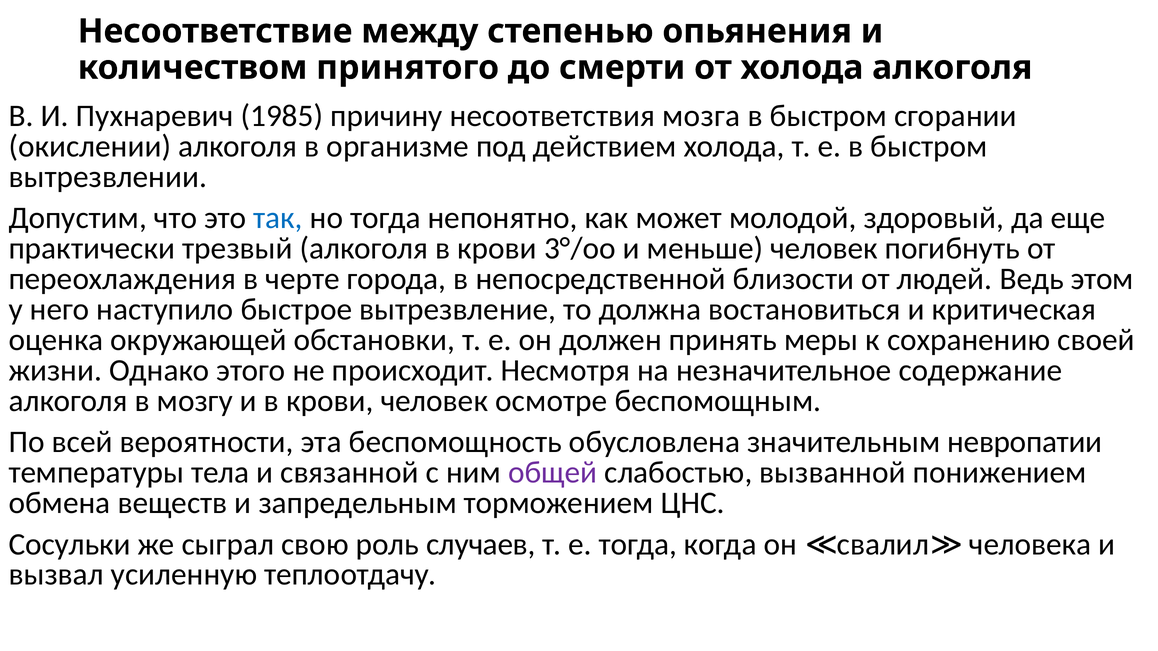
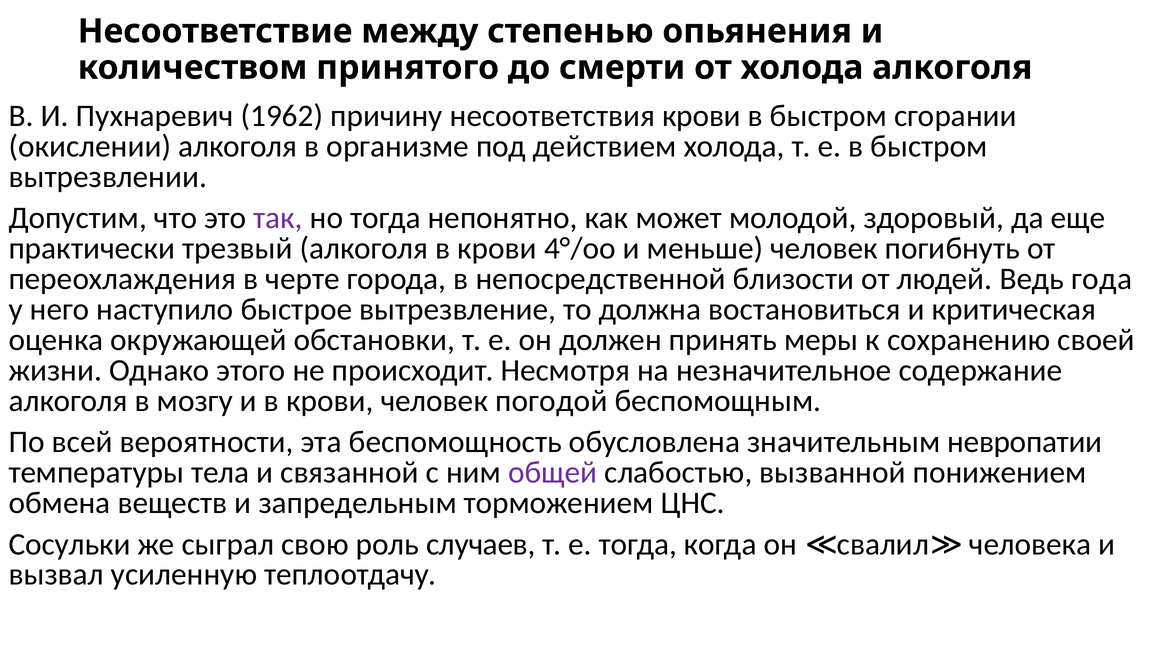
1985: 1985 -> 1962 (282, 116)
несоответствия мозга: мозга -> крови (701, 116)
так colour: blue -> purple (278, 218)
3°/оо: 3°/оо -> 4°/оо (580, 249)
этом: этом -> года (1102, 279)
осмотре: осмотре -> погодой (551, 401)
